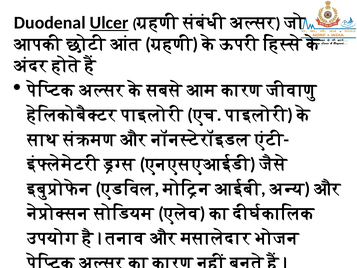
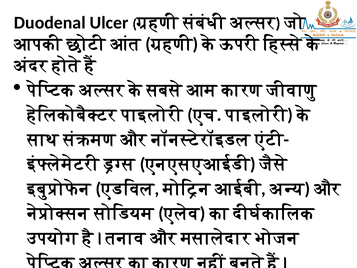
Ulcer underline: present -> none (109, 23)
